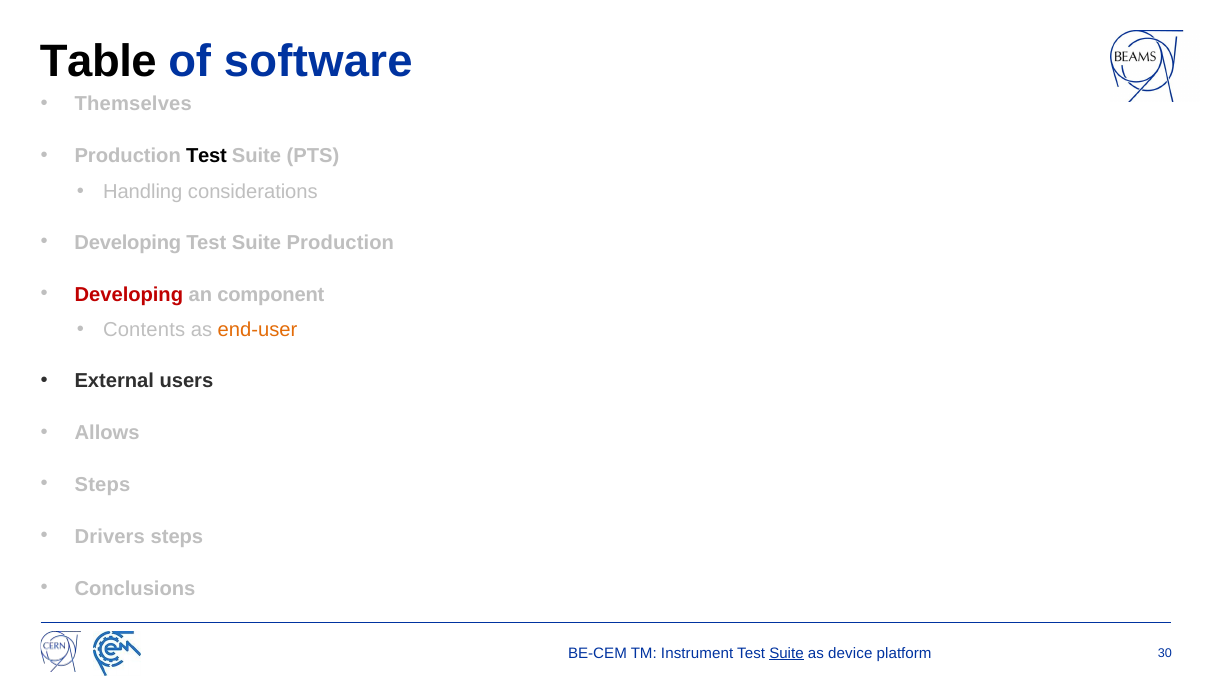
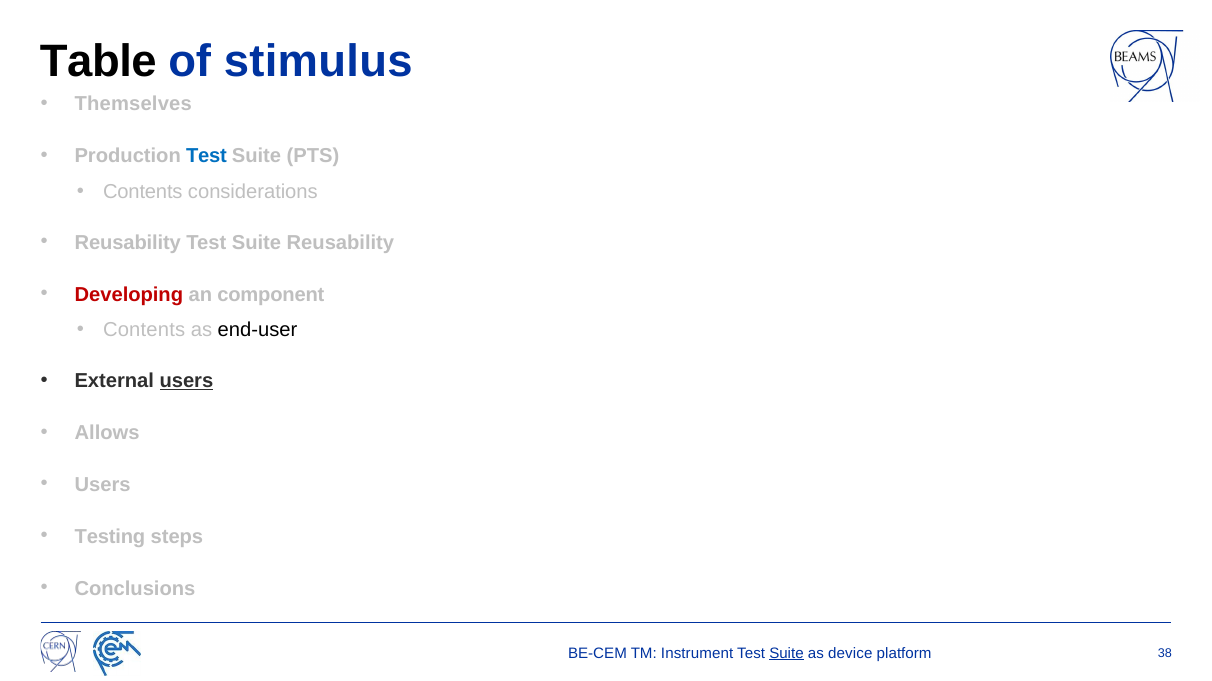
software: software -> stimulus (318, 61)
Test colour: black -> blue (206, 156)
Handling: Handling -> Contents (143, 192)
Developing: Developing -> Reusability (128, 243)
Suite Production: Production -> Reusability (340, 243)
end-user colour: orange -> black (257, 330)
users underline: none -> present (186, 381)
Steps: Steps -> Users (103, 485)
Drivers: Drivers -> Testing (110, 537)
30: 30 -> 38 (1165, 654)
